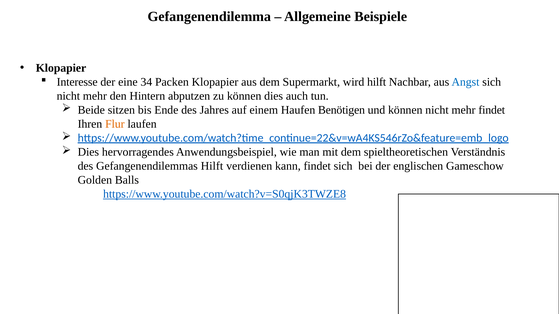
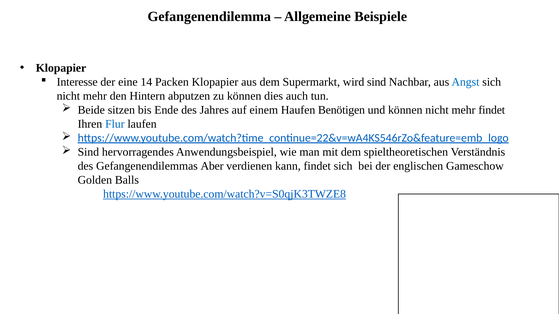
34: 34 -> 14 (146, 82)
wird hilft: hilft -> sind (377, 82)
Flur colour: orange -> blue (115, 124)
Dies: Dies -> Sind (88, 152)
Gefangenendilemmas Hilft: Hilft -> Aber (212, 166)
